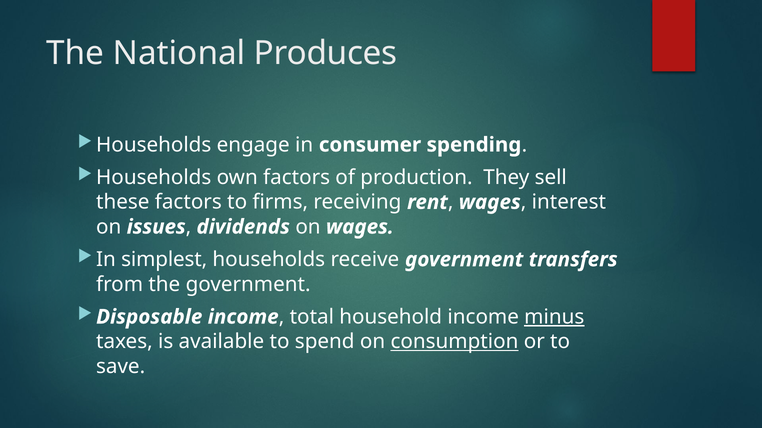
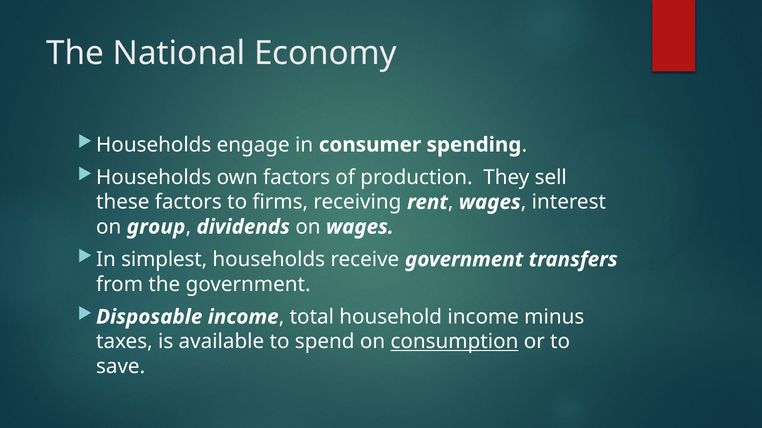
Produces: Produces -> Economy (325, 54)
issues: issues -> group (156, 227)
minus underline: present -> none (554, 317)
